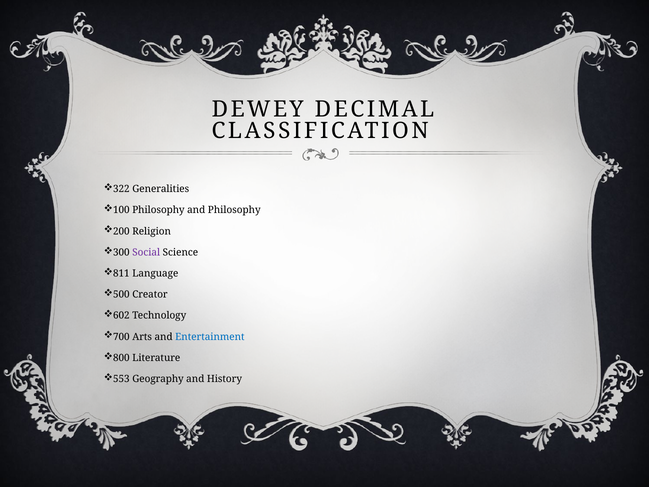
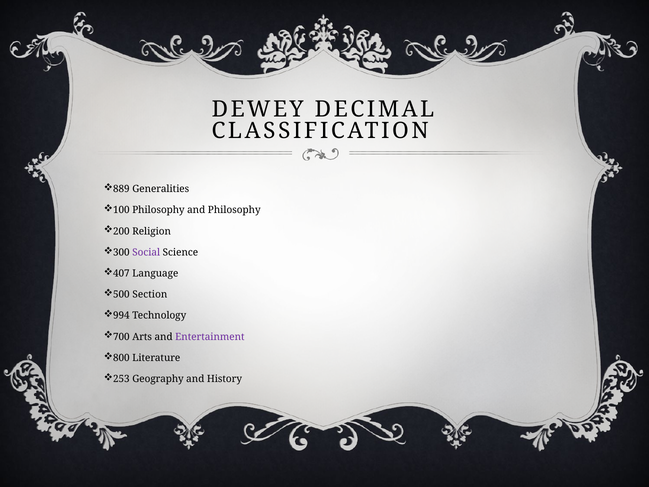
322: 322 -> 889 (121, 189)
811: 811 -> 407 (121, 273)
Creator: Creator -> Section (150, 294)
602: 602 -> 994 (121, 316)
Entertainment colour: blue -> purple (210, 337)
553: 553 -> 253 (121, 379)
